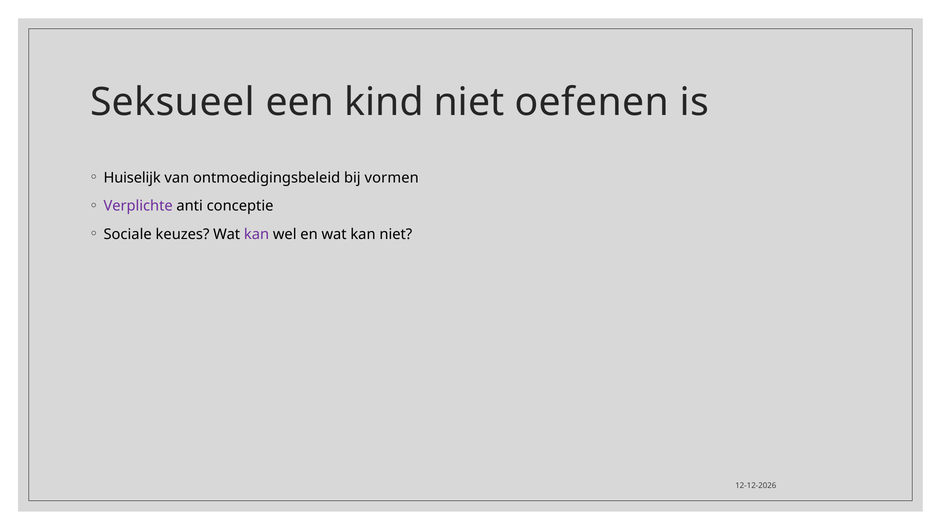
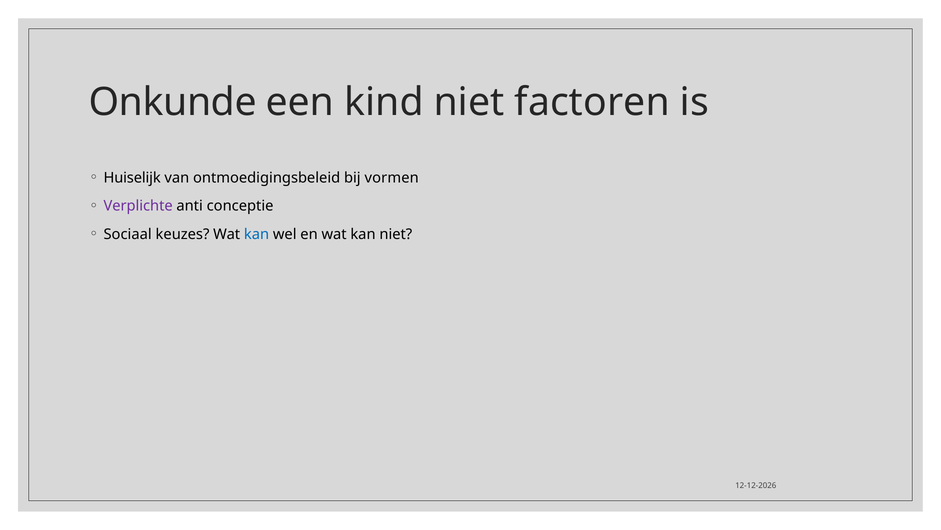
Seksueel: Seksueel -> Onkunde (173, 102)
oefenen: oefenen -> factoren (592, 102)
Sociale: Sociale -> Sociaal (128, 234)
kan colour: purple -> blue (257, 234)
